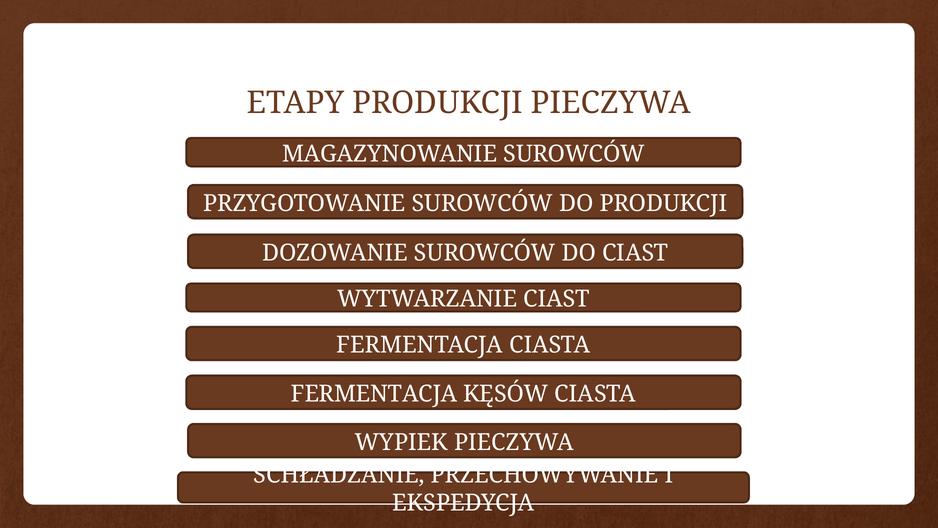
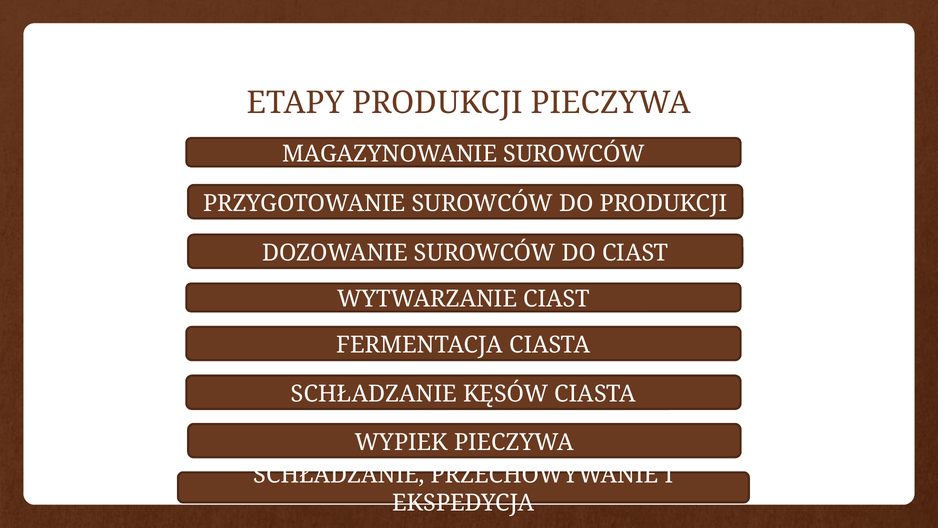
FERMENTACJA: FERMENTACJA -> SCHŁADZANIE (374, 394)
